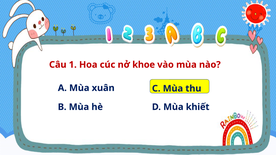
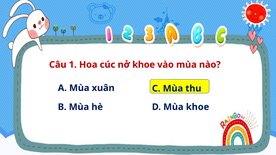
Mùa khiết: khiết -> khoe (198, 107)
